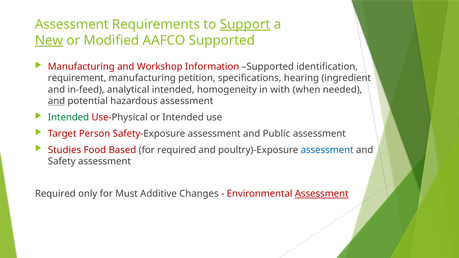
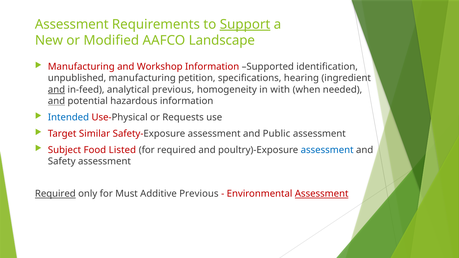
New underline: present -> none (49, 41)
AAFCO Supported: Supported -> Landscape (222, 41)
requirement: requirement -> unpublished (77, 78)
and underline: none -> present (56, 90)
analytical intended: intended -> previous (173, 90)
hazardous assessment: assessment -> information (187, 101)
Intended colour: green -> blue (68, 117)
or Intended: Intended -> Requests (183, 117)
Person: Person -> Similar (95, 134)
Studies: Studies -> Subject (65, 150)
Based: Based -> Listed (122, 150)
Required underline: none -> present (55, 194)
Additive Changes: Changes -> Previous (199, 194)
